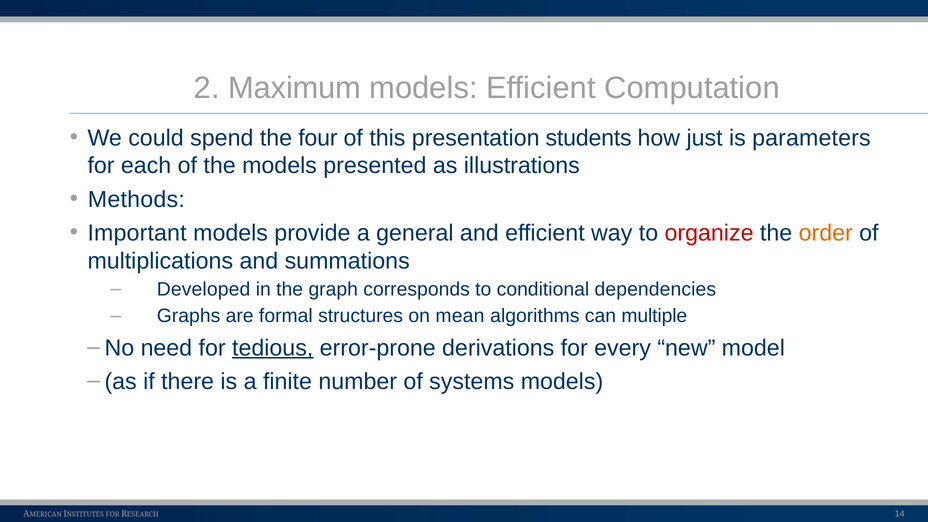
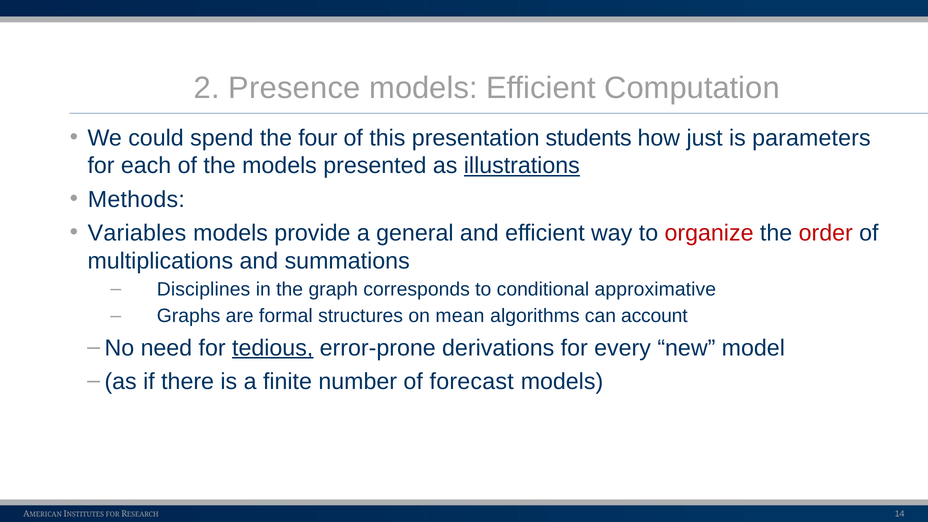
Maximum: Maximum -> Presence (294, 88)
illustrations underline: none -> present (522, 166)
Important: Important -> Variables (137, 233)
order colour: orange -> red (826, 233)
Developed: Developed -> Disciplines (204, 289)
dependencies: dependencies -> approximative (655, 289)
multiple: multiple -> account (654, 316)
systems: systems -> forecast (472, 382)
